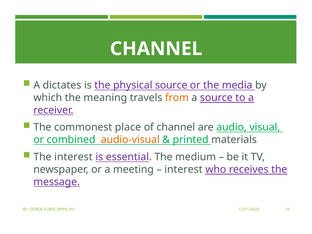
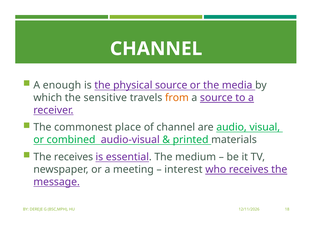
dictates: dictates -> enough (62, 85)
meaning: meaning -> sensitive (105, 98)
audio-visual colour: orange -> purple (130, 140)
The interest: interest -> receives (74, 157)
